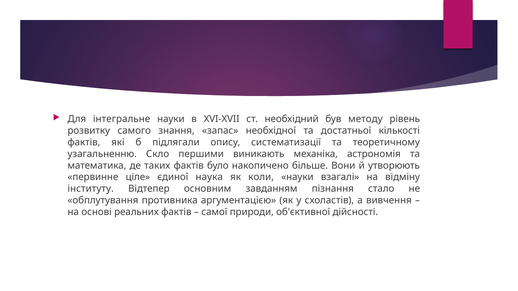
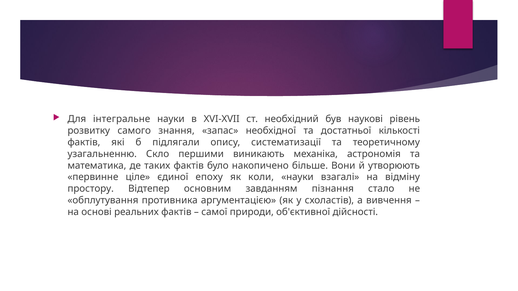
методу: методу -> наукові (366, 119)
наука: наука -> епоху (209, 177)
інституту: інституту -> простору (91, 189)
